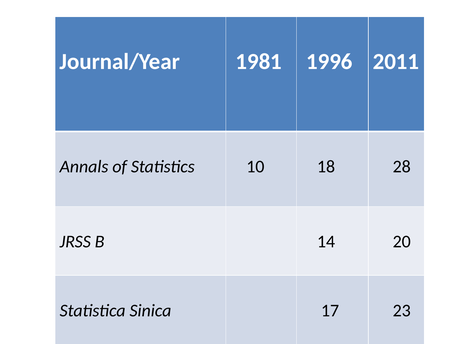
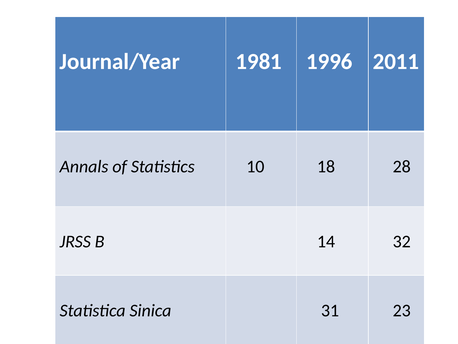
20: 20 -> 32 (402, 241)
17: 17 -> 31 (330, 310)
